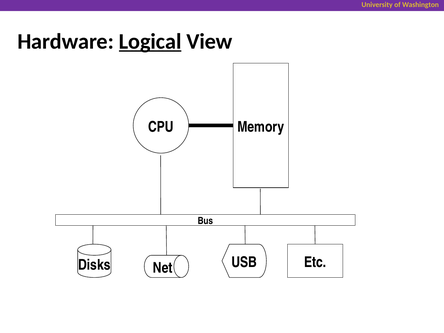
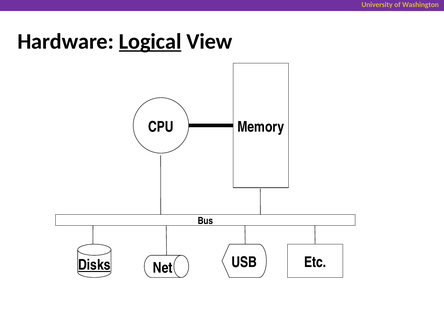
Disks underline: none -> present (94, 265)
